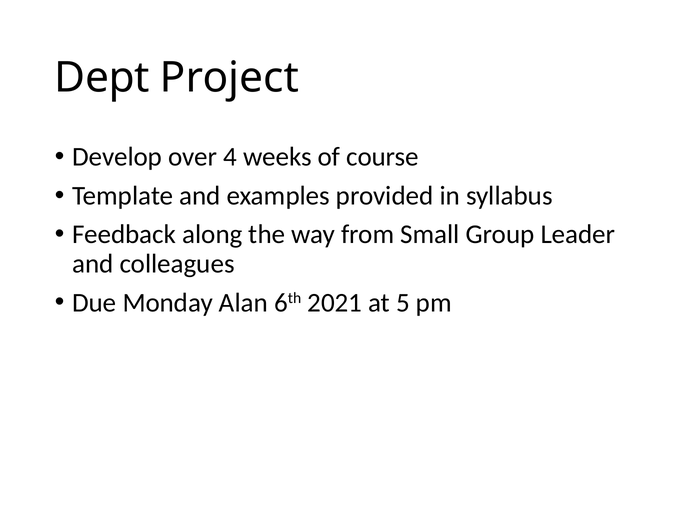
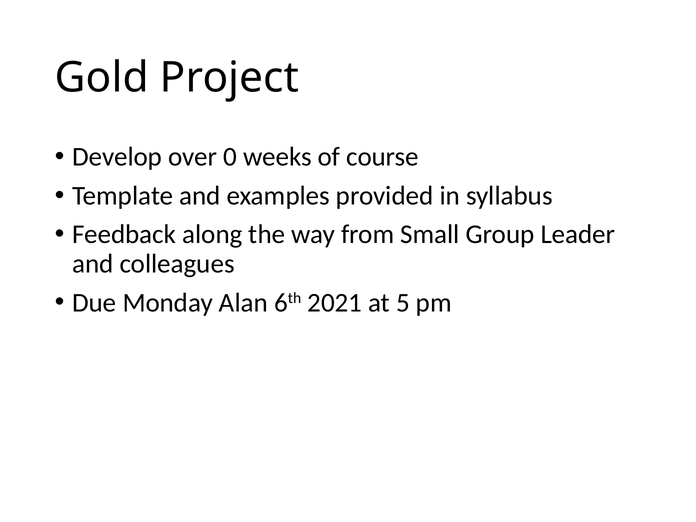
Dept: Dept -> Gold (102, 78)
4: 4 -> 0 (230, 157)
